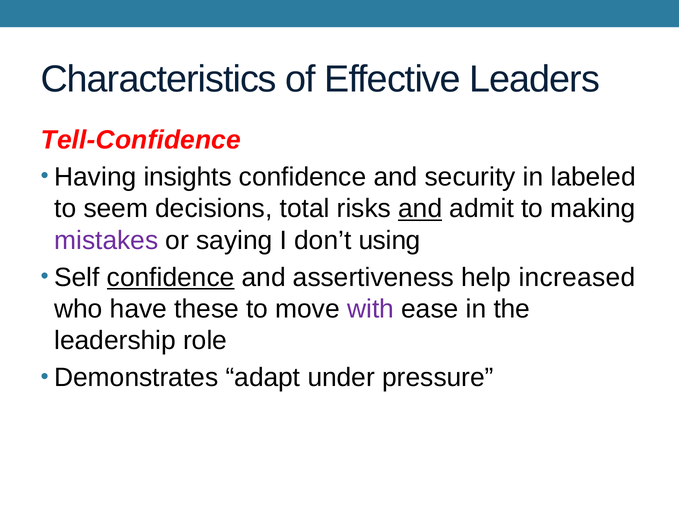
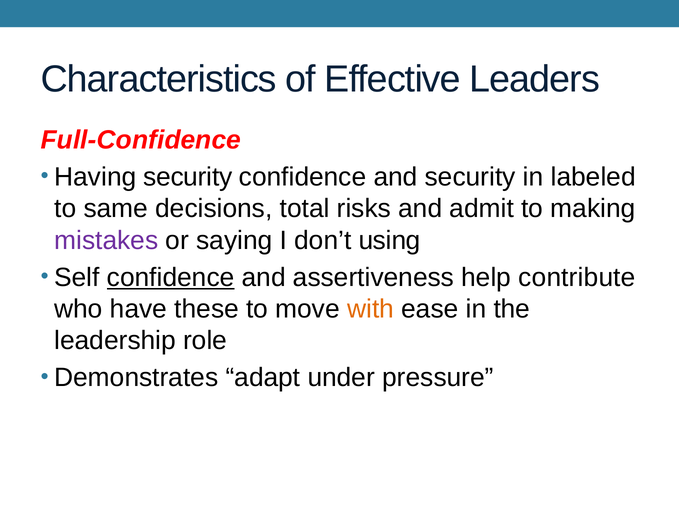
Tell-Confidence: Tell-Confidence -> Full-Confidence (141, 140)
Having insights: insights -> security (188, 177)
seem: seem -> same (116, 208)
and underline: present -> none (420, 208)
increased: increased -> contribute (577, 277)
with colour: purple -> orange (371, 309)
